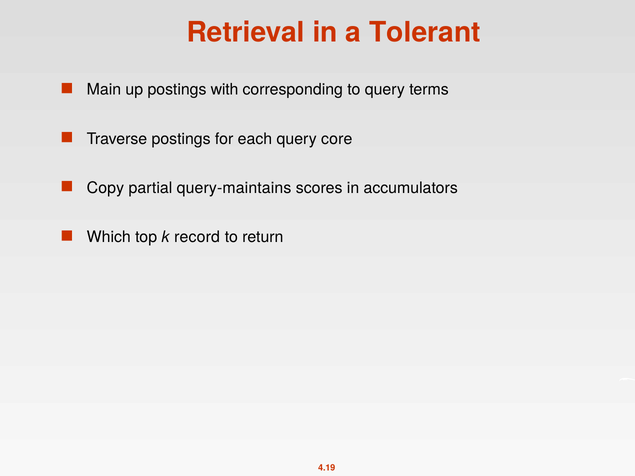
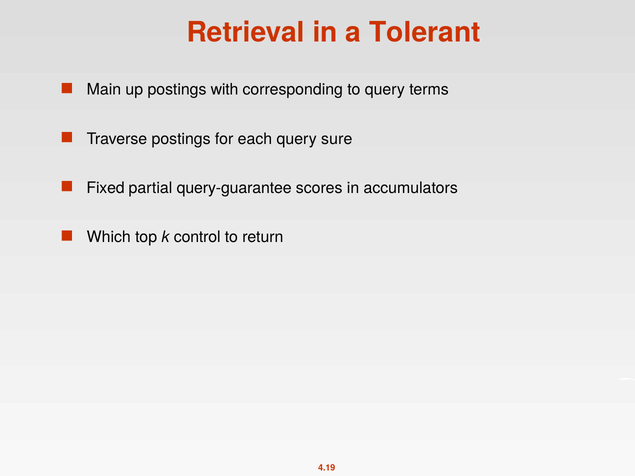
core: core -> sure (337, 139)
Copy: Copy -> Fixed (106, 188)
query-maintains: query-maintains -> query-guarantee (234, 188)
record: record -> control (197, 237)
